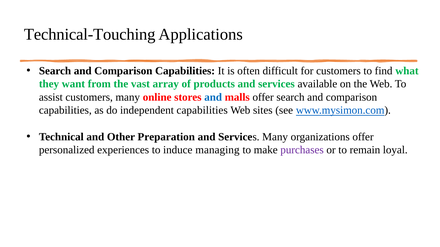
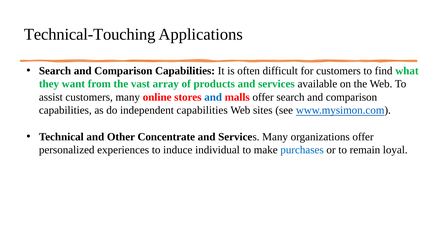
Preparation: Preparation -> Concentrate (166, 137)
managing: managing -> individual (217, 150)
purchases colour: purple -> blue (302, 150)
